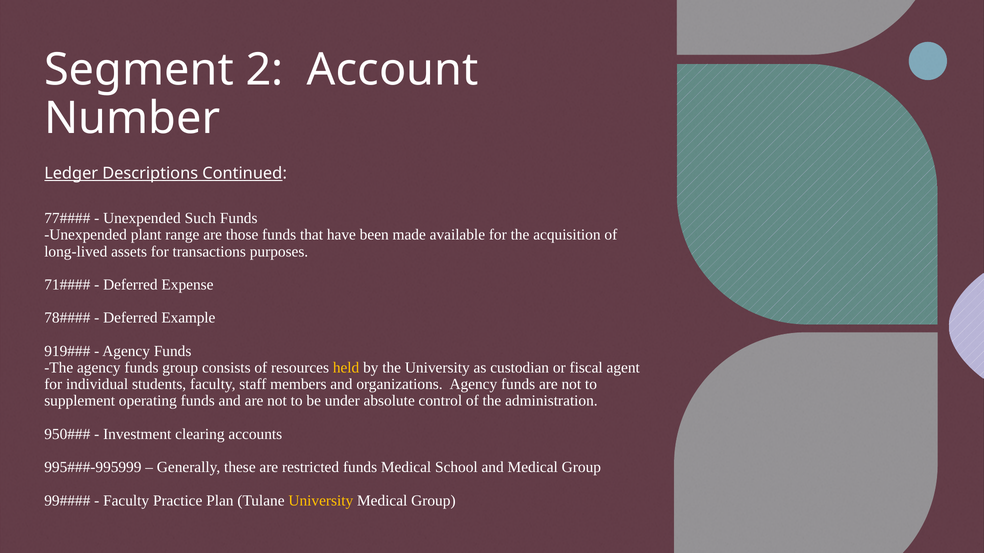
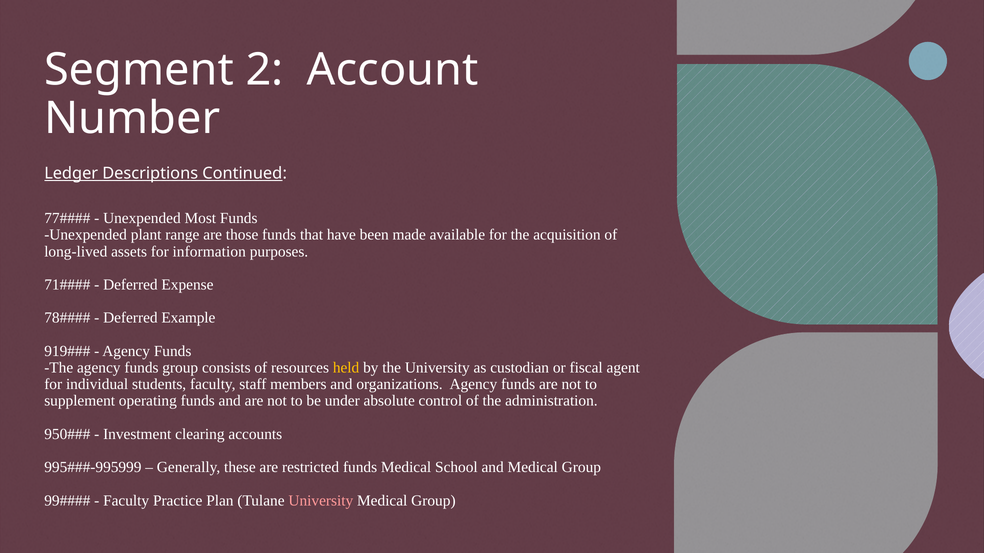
Such: Such -> Most (200, 218)
transactions: transactions -> information (209, 252)
University colour: yellow -> pink (321, 501)
